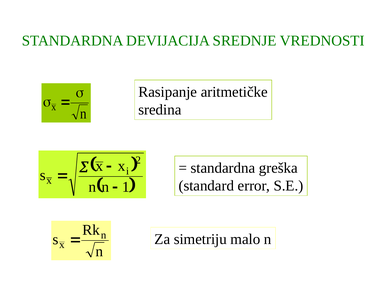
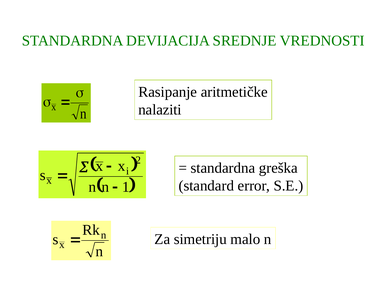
sredina: sredina -> nalaziti (160, 110)
